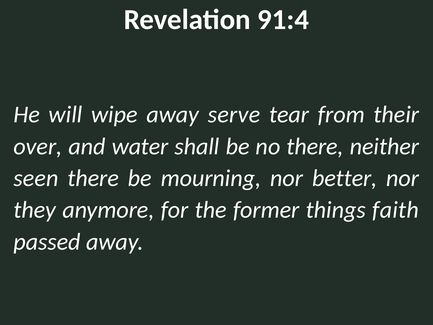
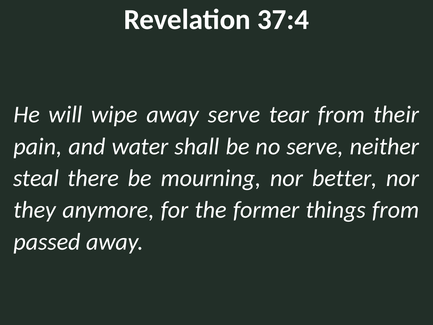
91:4: 91:4 -> 37:4 (283, 19)
over: over -> pain (38, 146)
no there: there -> serve (315, 146)
seen: seen -> steal (36, 178)
things faith: faith -> from (396, 210)
